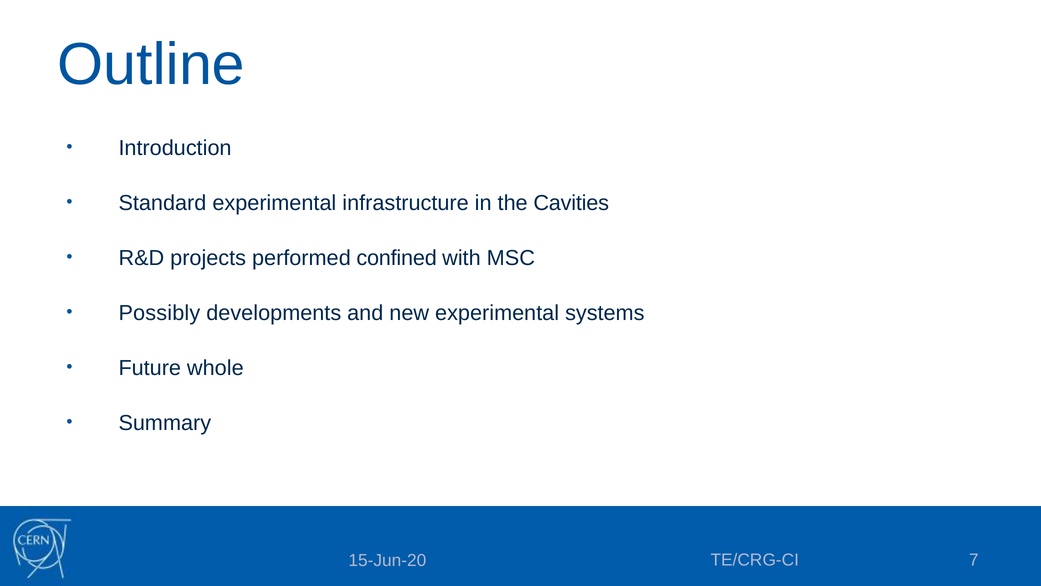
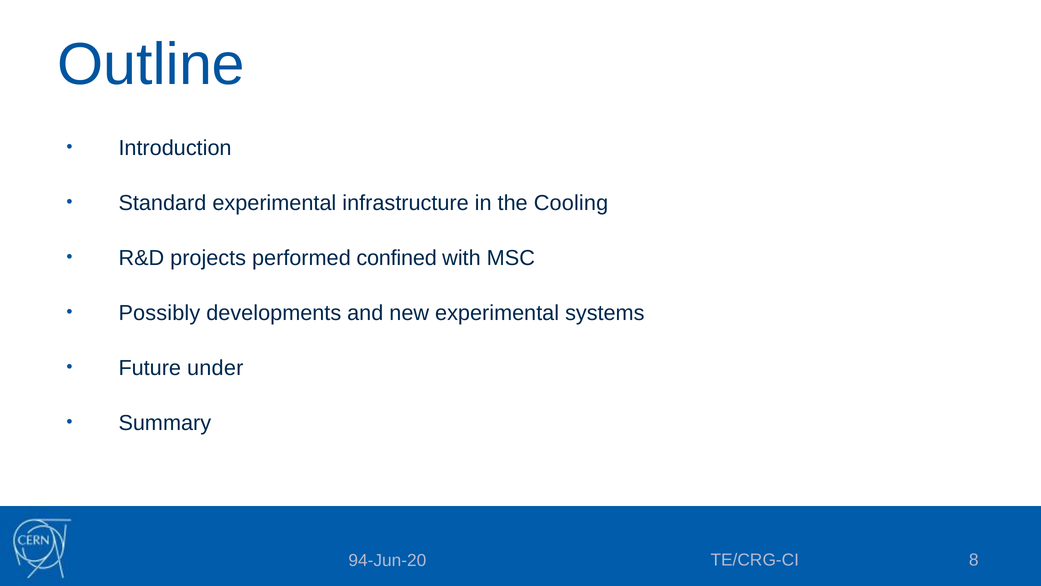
Cavities: Cavities -> Cooling (571, 203)
whole: whole -> under (215, 368)
7: 7 -> 8 (974, 559)
15-Jun-20: 15-Jun-20 -> 94-Jun-20 (387, 560)
